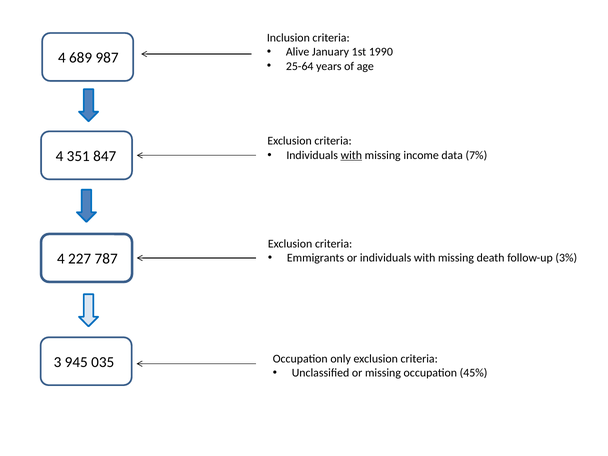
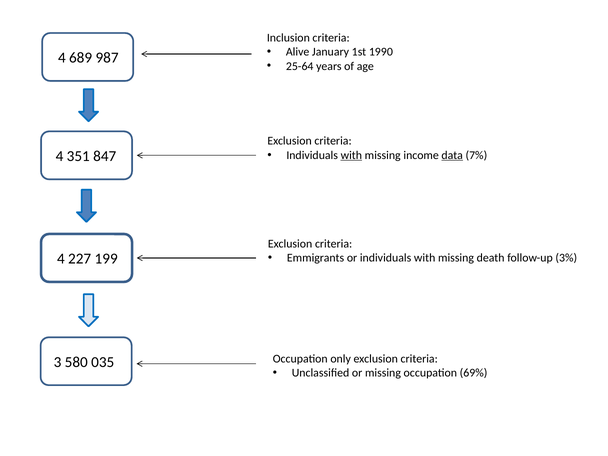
data underline: none -> present (452, 155)
787: 787 -> 199 (106, 259)
945: 945 -> 580 (76, 362)
45%: 45% -> 69% (474, 373)
